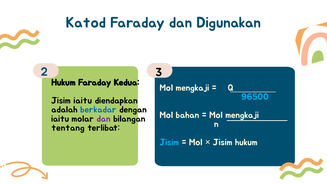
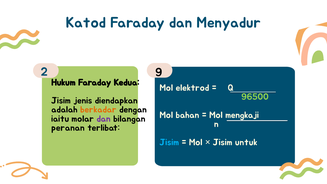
Digunakan: Digunakan -> Menyadur (229, 23)
3: 3 -> 9 (159, 73)
mengkaji: mengkaji -> elektrod (192, 88)
96500 colour: light blue -> light green (255, 97)
Jisim iaitu: iaitu -> jenis (83, 101)
berkadar colour: blue -> orange (98, 110)
tentang: tentang -> peranan (68, 128)
Jisim hukum: hukum -> untuk (246, 142)
